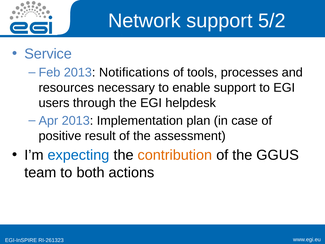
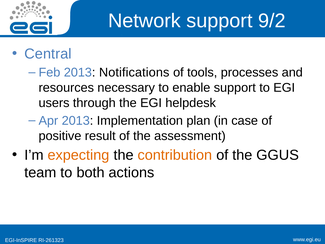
5/2: 5/2 -> 9/2 (272, 21)
Service: Service -> Central (48, 54)
expecting colour: blue -> orange (79, 155)
